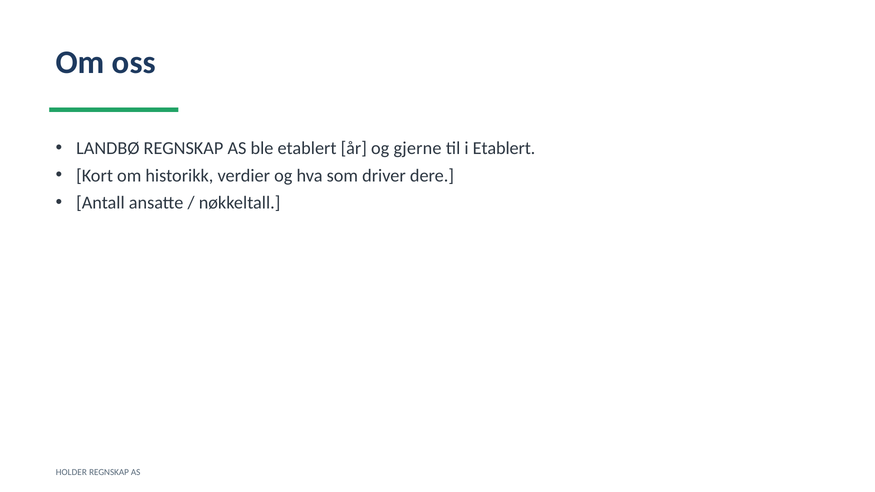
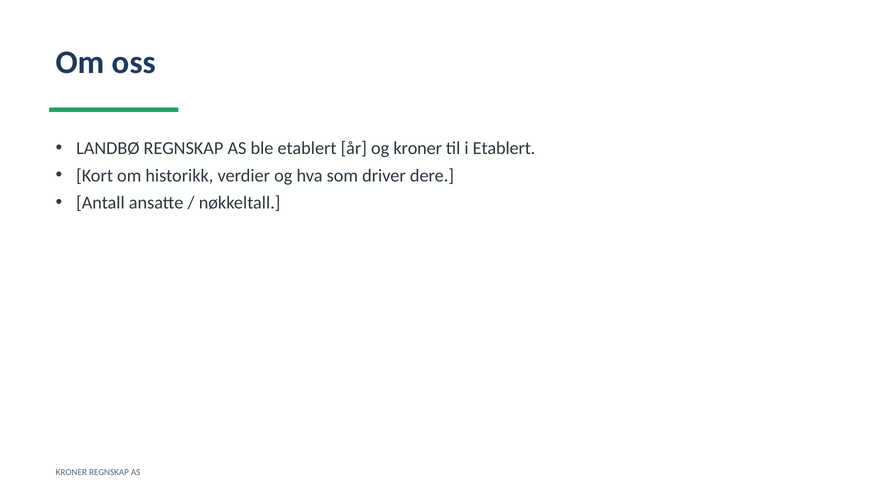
og gjerne: gjerne -> kroner (418, 148)
HOLDER: HOLDER -> KRONER (71, 472)
